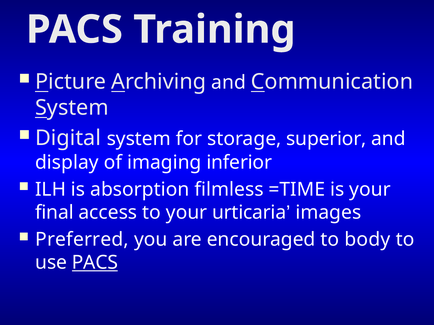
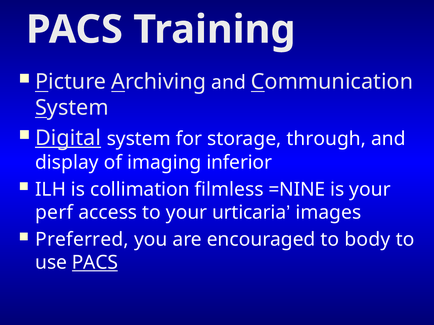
Digital underline: none -> present (68, 138)
superior: superior -> through (326, 139)
absorption: absorption -> collimation (140, 190)
=TIME: =TIME -> =NINE (297, 190)
final: final -> perf (54, 213)
